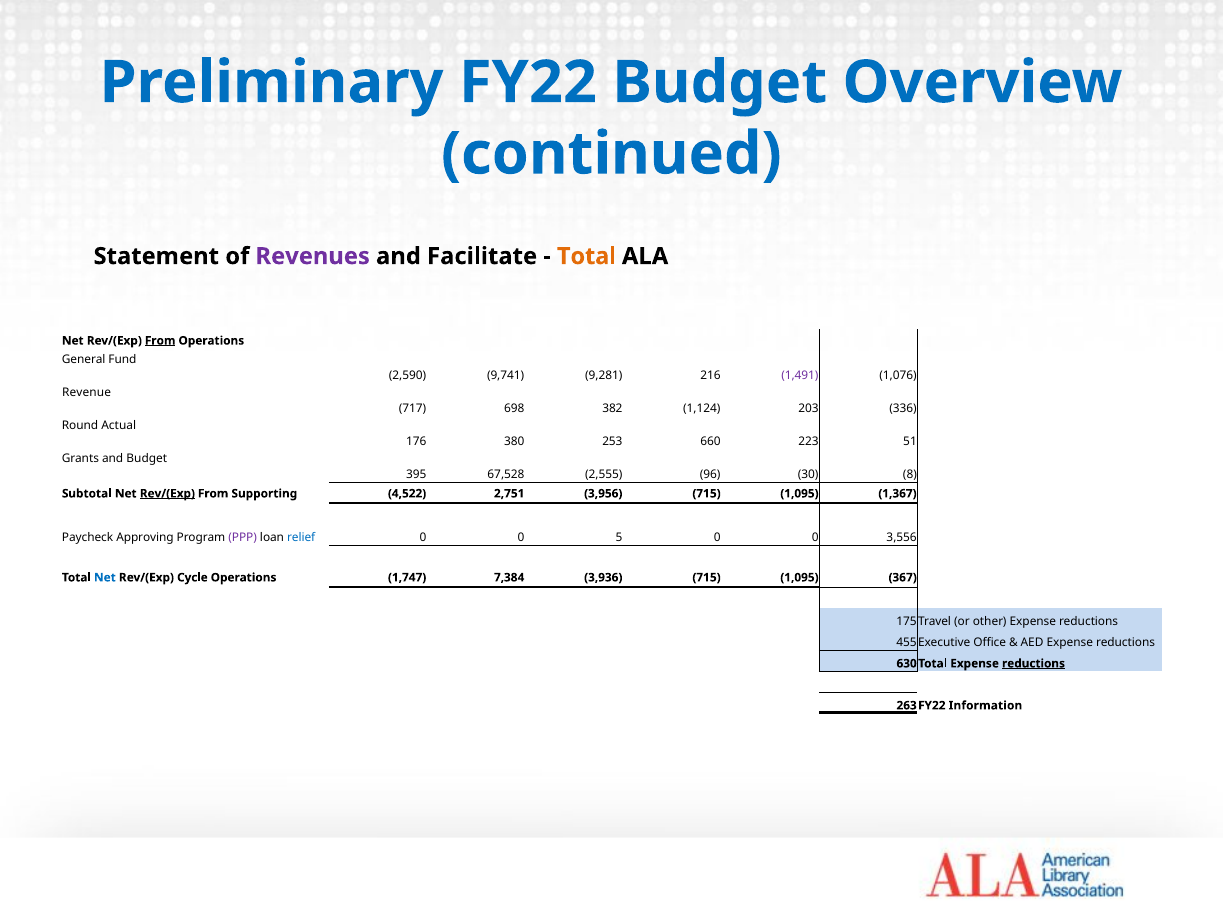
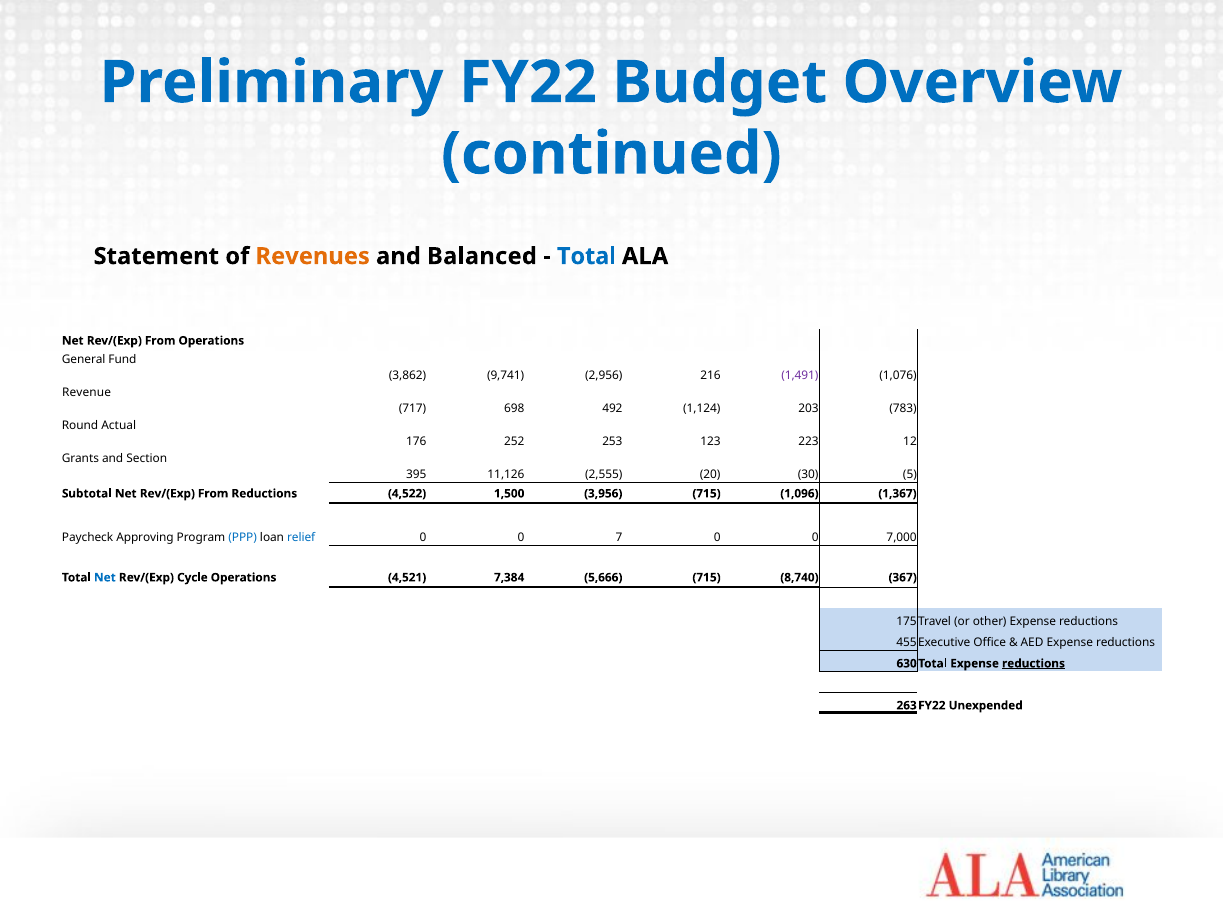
Revenues colour: purple -> orange (313, 256)
Facilitate: Facilitate -> Balanced (482, 256)
Total colour: orange -> blue (587, 256)
From underline: present -> none (160, 341)
2,590: 2,590 -> 3,862 (408, 376)
9,281: 9,281 -> 2,956 (604, 376)
382: 382 -> 492 (612, 409)
336: 336 -> 783 (903, 409)
380: 380 -> 252 (514, 442)
660: 660 -> 123 (710, 442)
51: 51 -> 12 (910, 442)
and Budget: Budget -> Section (147, 459)
67,528: 67,528 -> 11,126 (506, 475)
96: 96 -> 20 (710, 475)
8: 8 -> 5 (910, 475)
Rev/(Exp underline: present -> none (167, 494)
From Supporting: Supporting -> Reductions (264, 494)
2,751: 2,751 -> 1,500 (509, 494)
3,956 715 1,095: 1,095 -> 1,096 (799, 494)
PPP colour: purple -> blue (243, 538)
5: 5 -> 7 (619, 538)
3,556: 3,556 -> 7,000 (902, 538)
1,747: 1,747 -> 4,521 (407, 578)
3,936: 3,936 -> 5,666 (603, 578)
1,095: 1,095 -> 8,740 (799, 578)
Information: Information -> Unexpended (986, 706)
